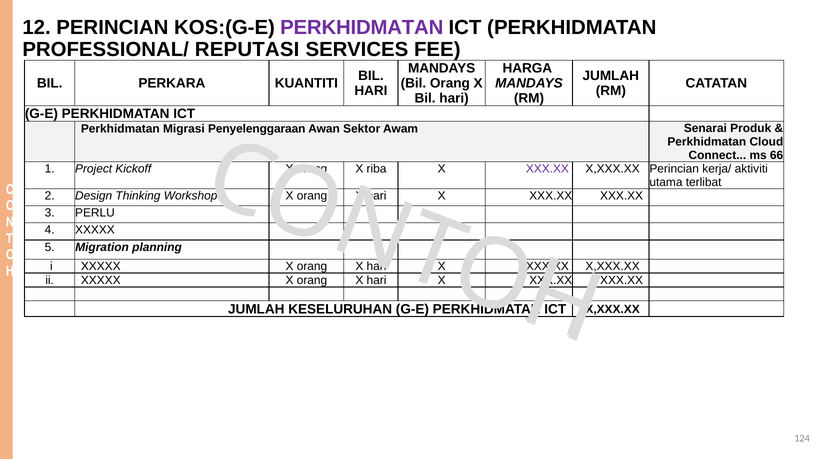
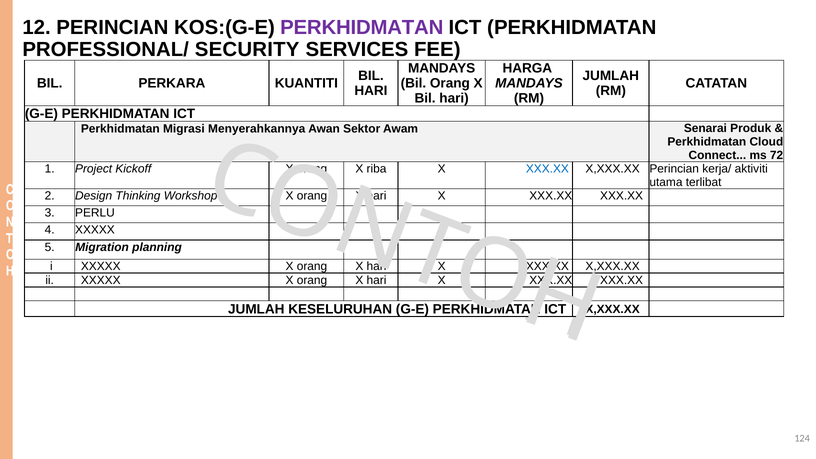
REPUTASI: REPUTASI -> SECURITY (247, 49)
Penyelenggaraan: Penyelenggaraan -> Menyerahkannya (257, 129)
66: 66 -> 72 (777, 155)
XXX.XX colour: purple -> blue (547, 169)
